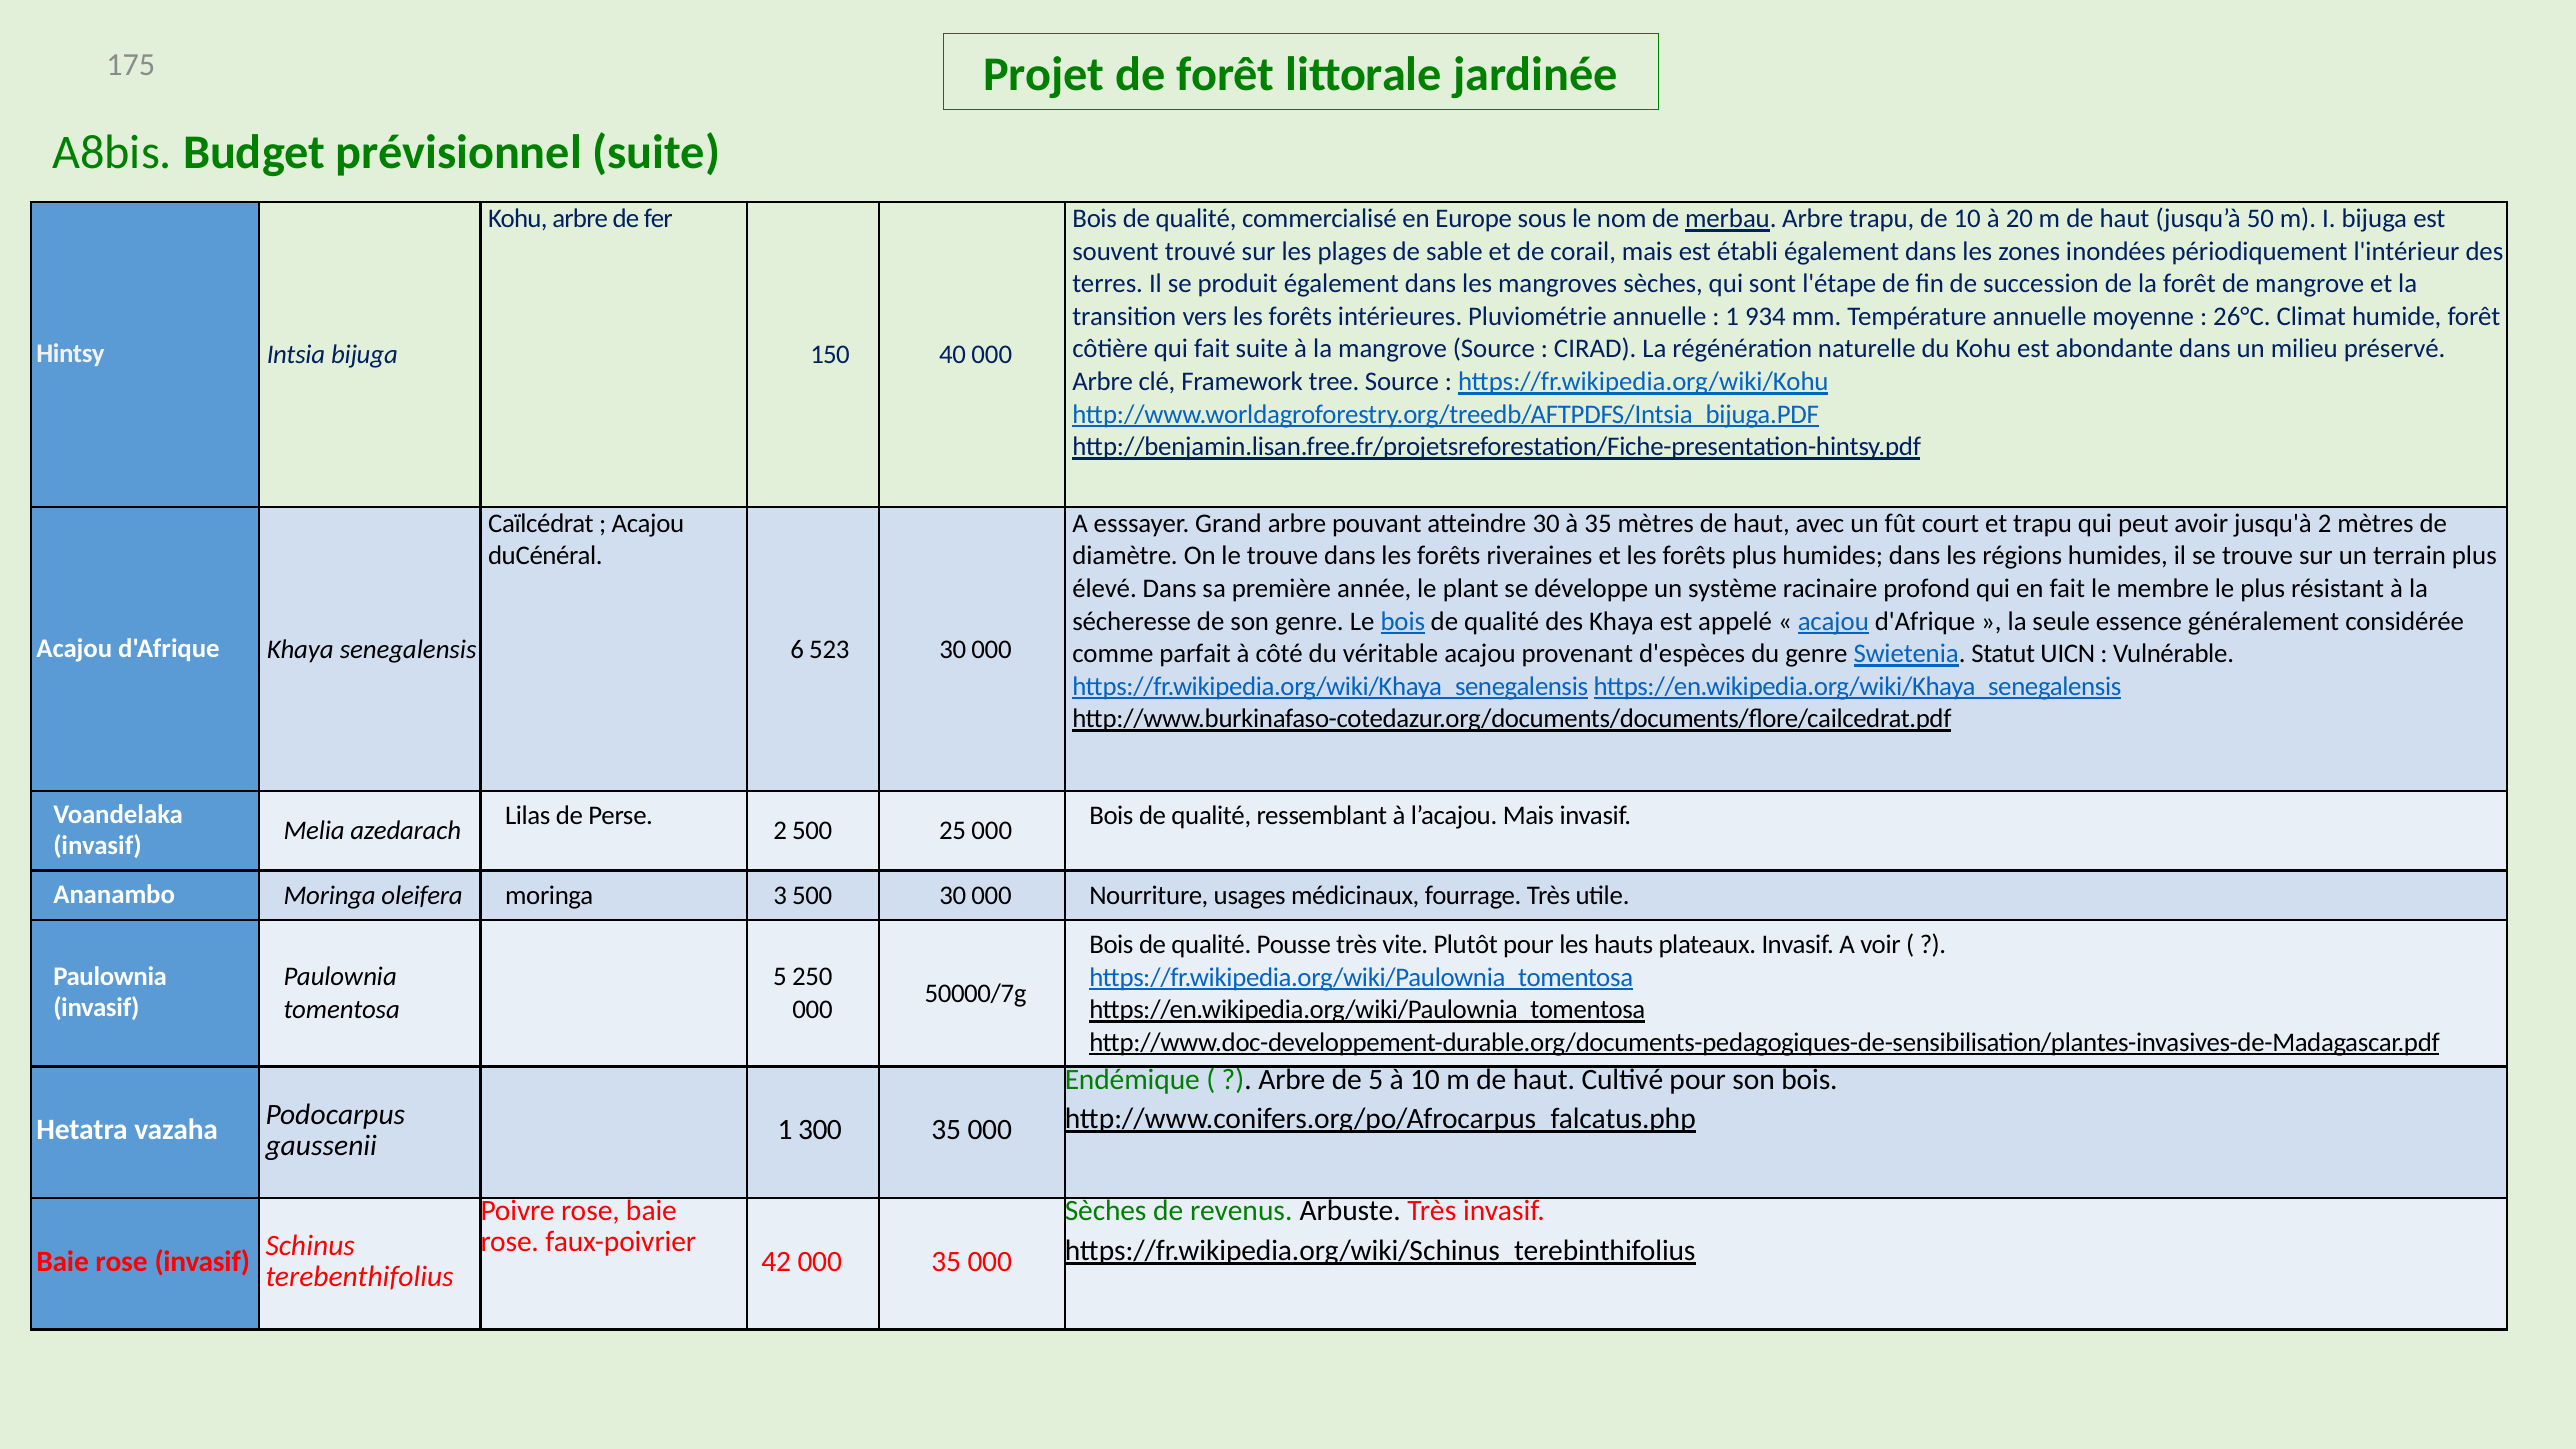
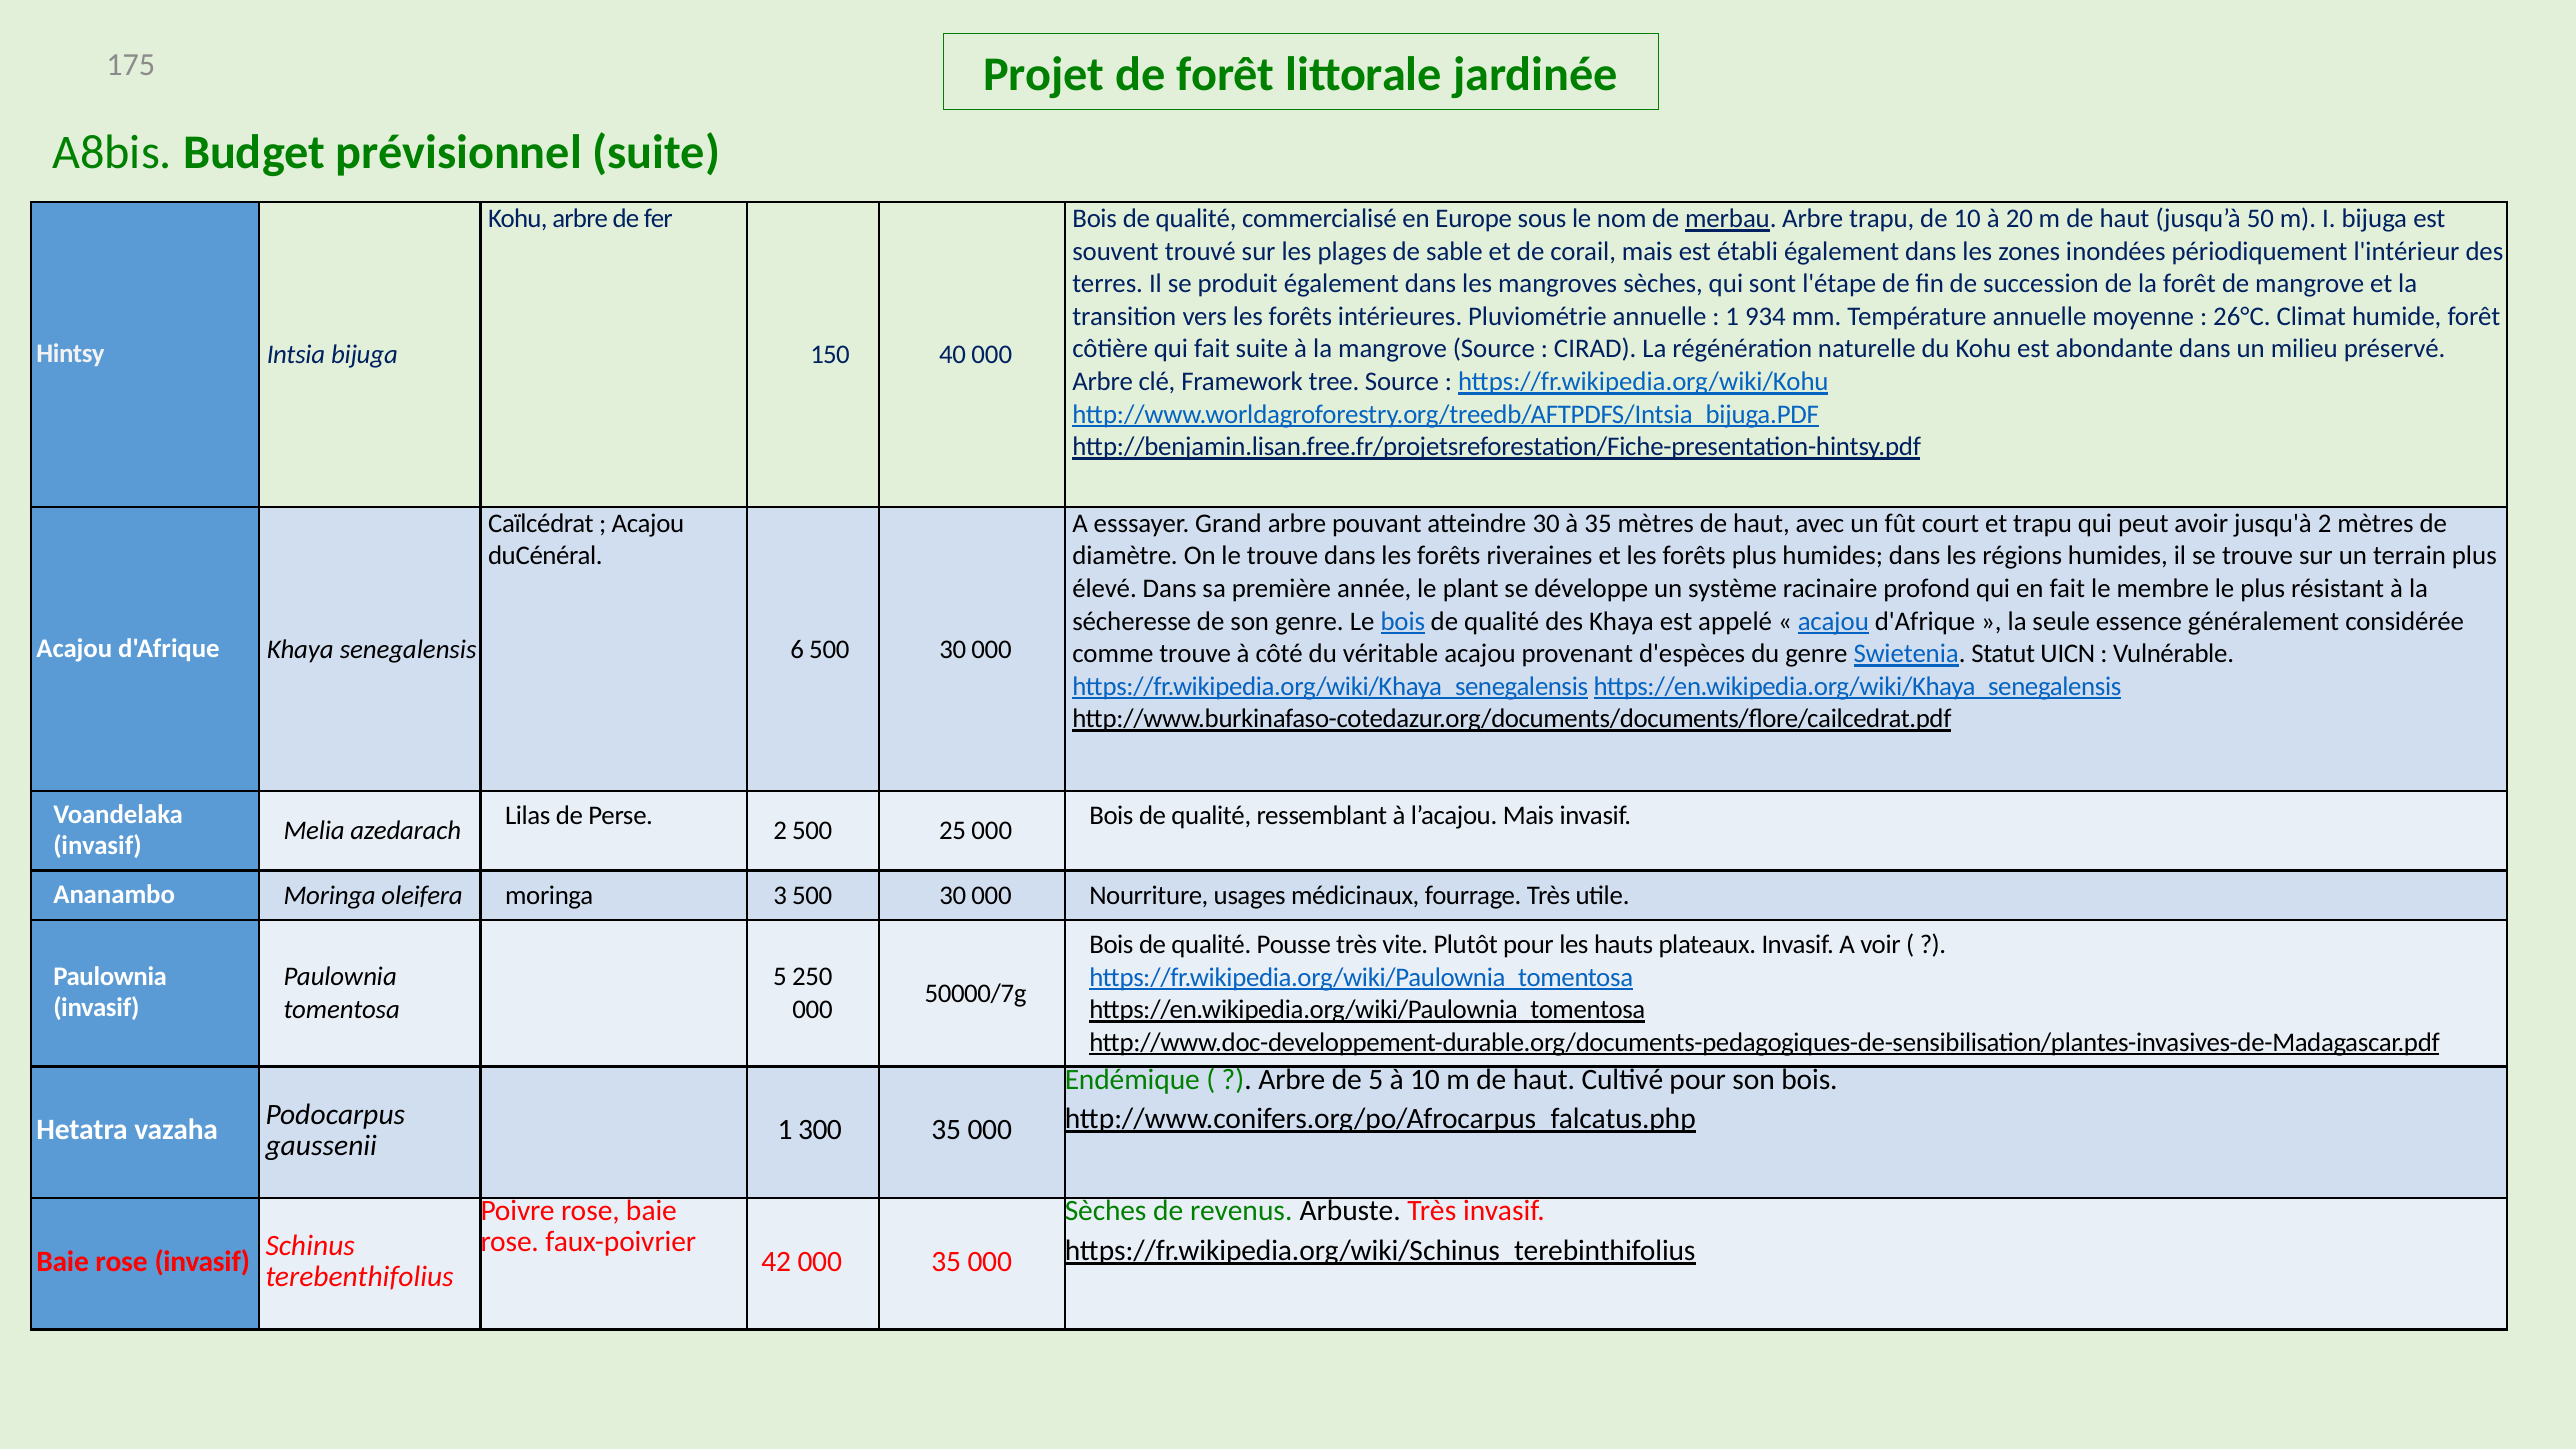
6 523: 523 -> 500 (829, 649)
comme parfait: parfait -> trouve (1195, 654)
